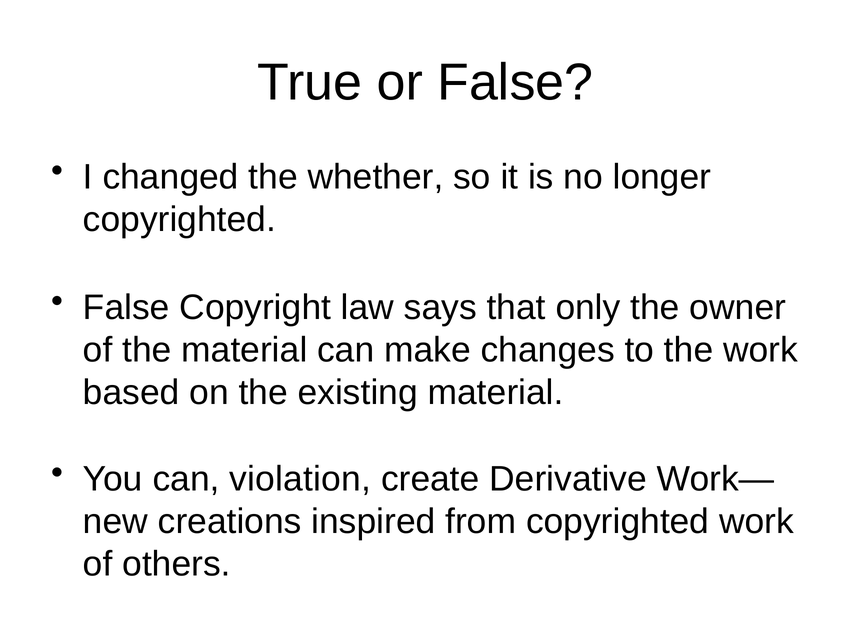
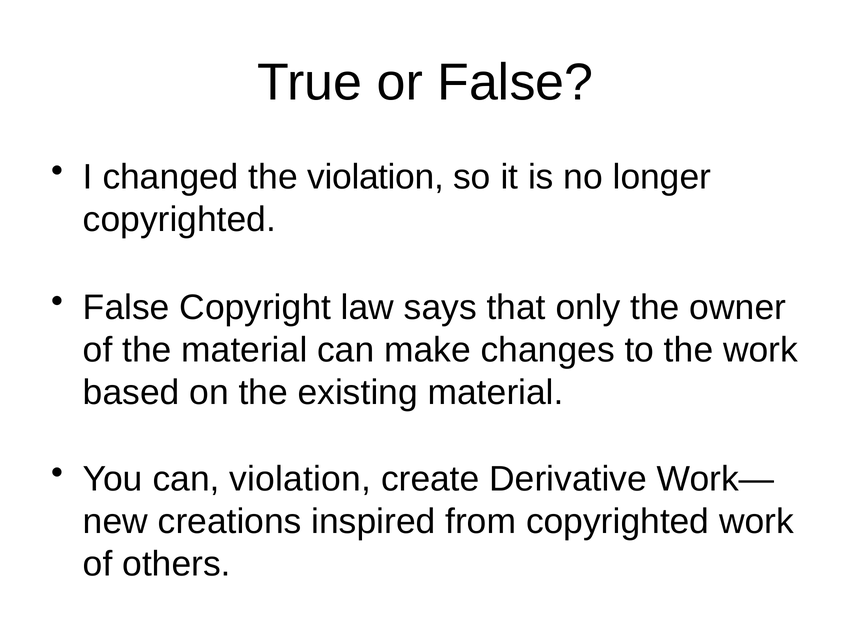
the whether: whether -> violation (376, 177)
